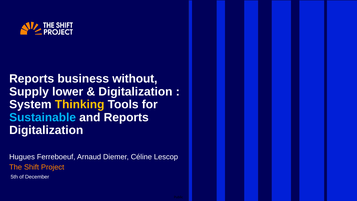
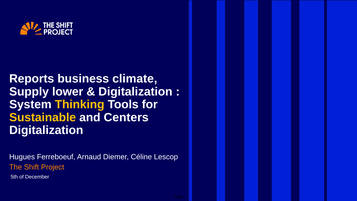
without: without -> climate (135, 79)
Sustainable colour: light blue -> yellow (43, 117)
and Reports: Reports -> Centers (126, 117)
